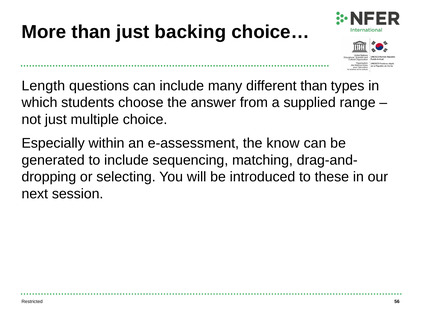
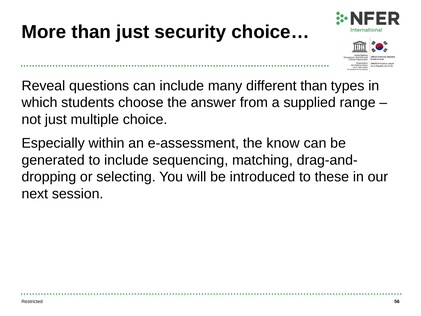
backing: backing -> security (190, 32)
Length: Length -> Reveal (43, 86)
